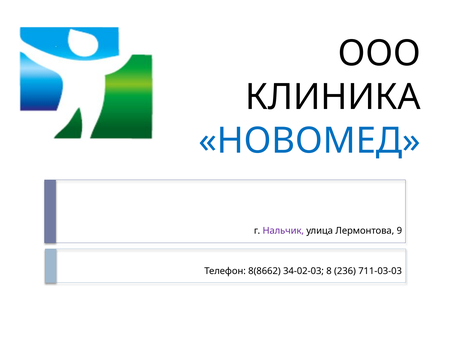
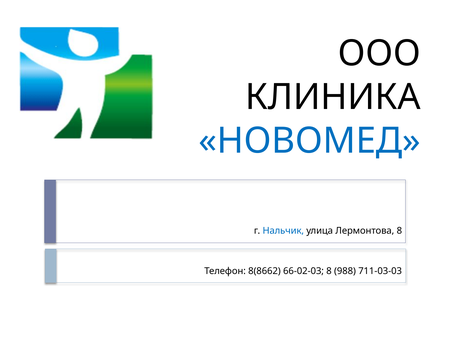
Нальчик colour: purple -> blue (283, 231)
Лермонтова 9: 9 -> 8 (399, 231)
34-02-03: 34-02-03 -> 66-02-03 (303, 271)
236: 236 -> 988 (345, 271)
